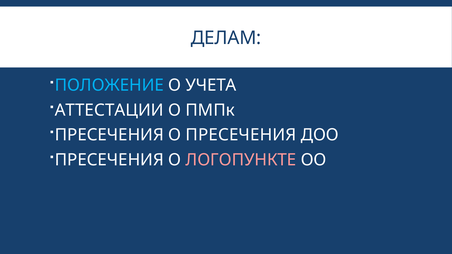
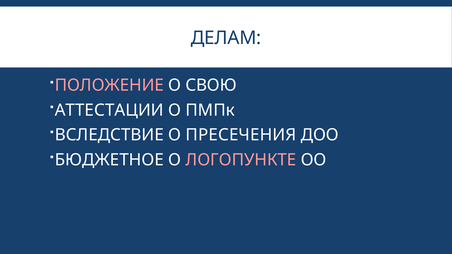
ПОЛОЖЕНИЕ colour: light blue -> pink (109, 85)
УЧЕТА: УЧЕТА -> СВОЮ (211, 85)
ПРЕСЕЧЕНИЯ: ПРЕСЕЧЕНИЯ -> ВСЛЕДСТВИЕ (109, 135)
ПРЕСЕЧЕНИЯ: ПРЕСЕЧЕНИЯ -> БЮДЖЕТНОЕ (109, 160)
